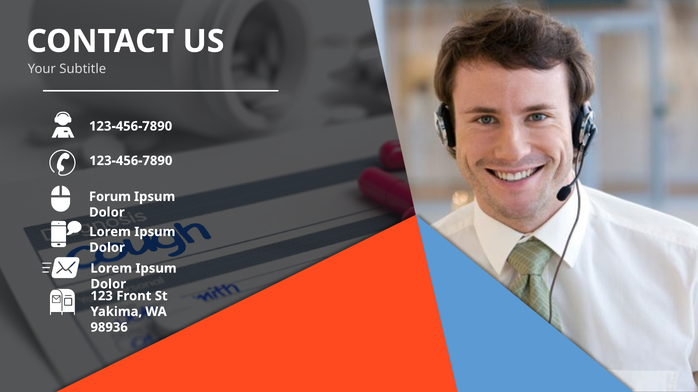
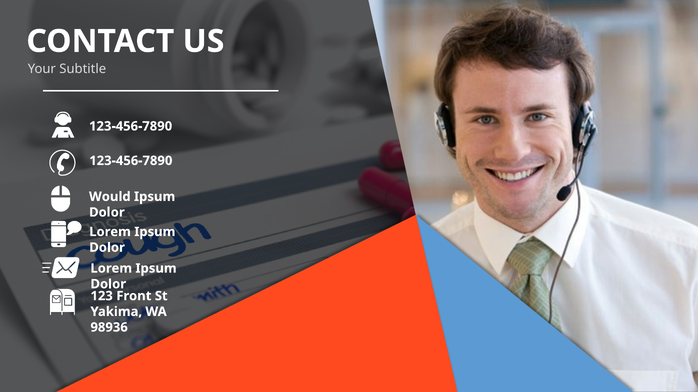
Forum: Forum -> Would (110, 197)
